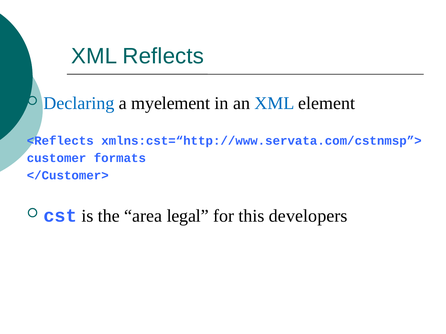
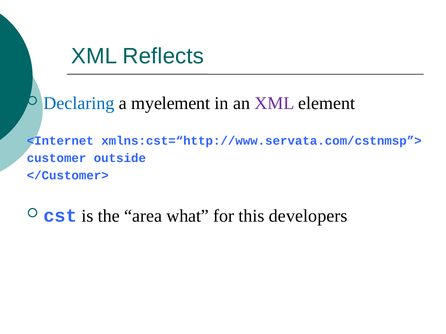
XML colour: blue -> purple (274, 103)
<Reflects: <Reflects -> <Internet (60, 141)
formats: formats -> outside (120, 158)
legal: legal -> what (188, 216)
